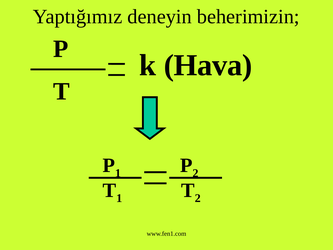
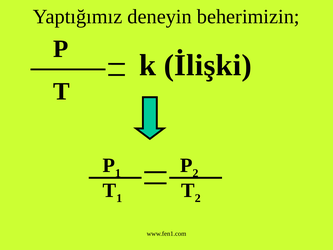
Hava: Hava -> İlişki (208, 65)
